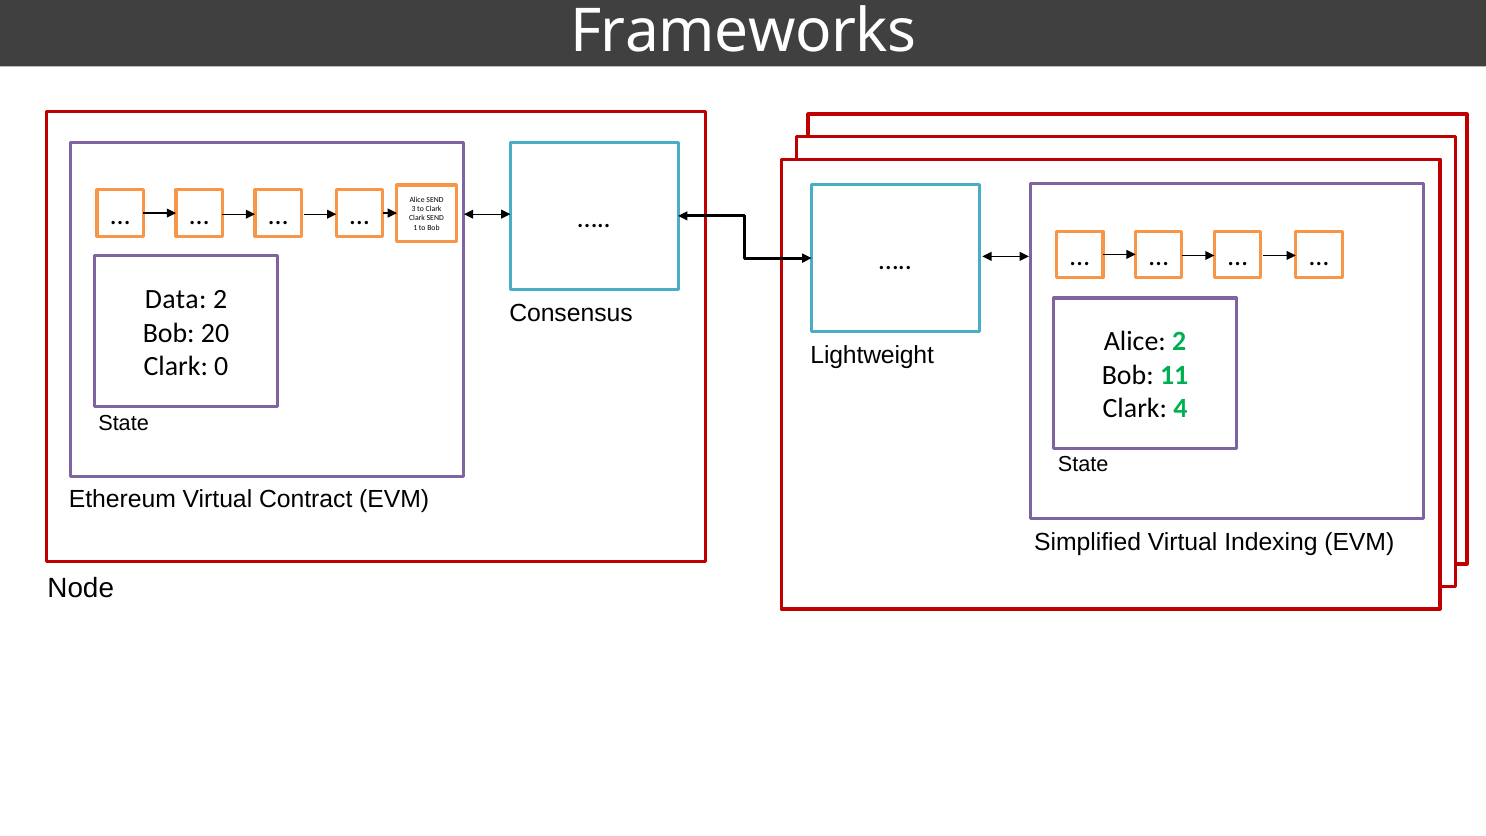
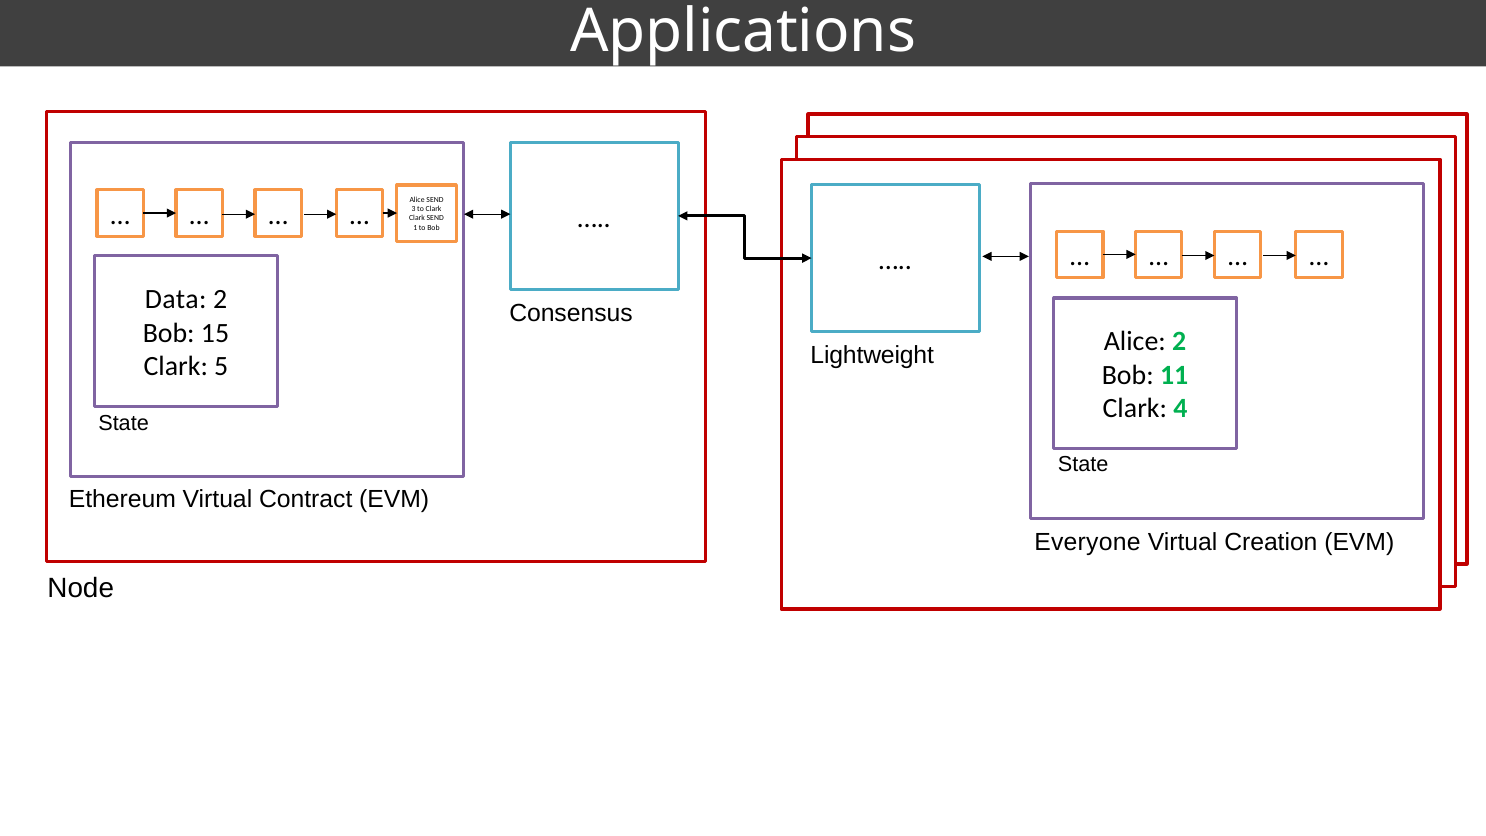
Frameworks: Frameworks -> Applications (743, 31)
20: 20 -> 15 (215, 333)
Clark 0: 0 -> 5 (221, 366)
Simplified: Simplified -> Everyone (1087, 543)
Indexing: Indexing -> Creation (1271, 543)
